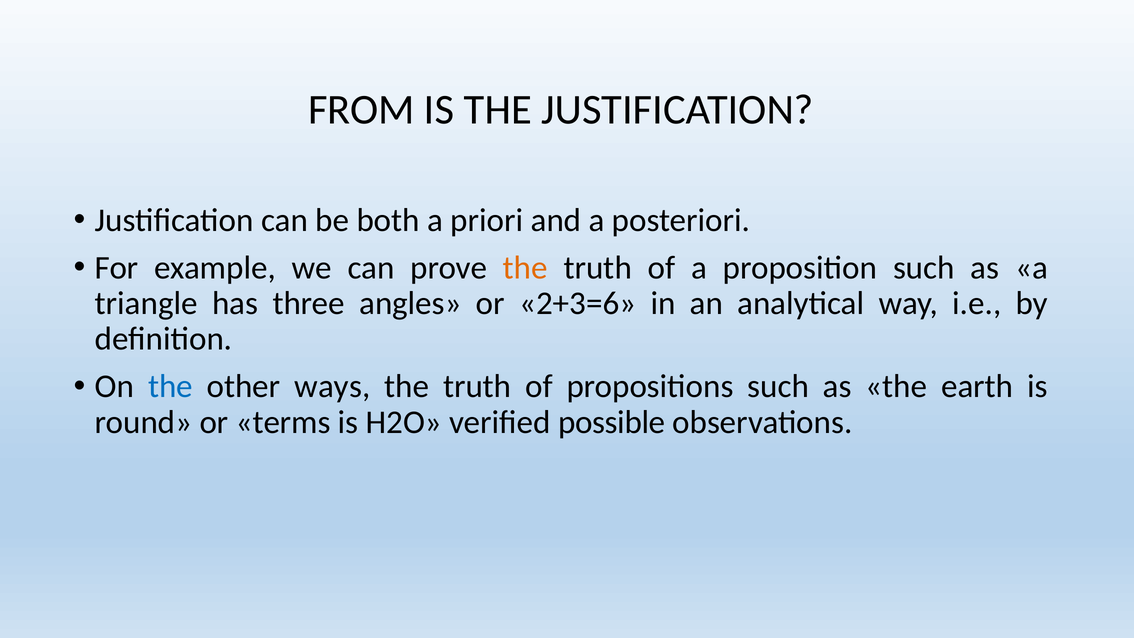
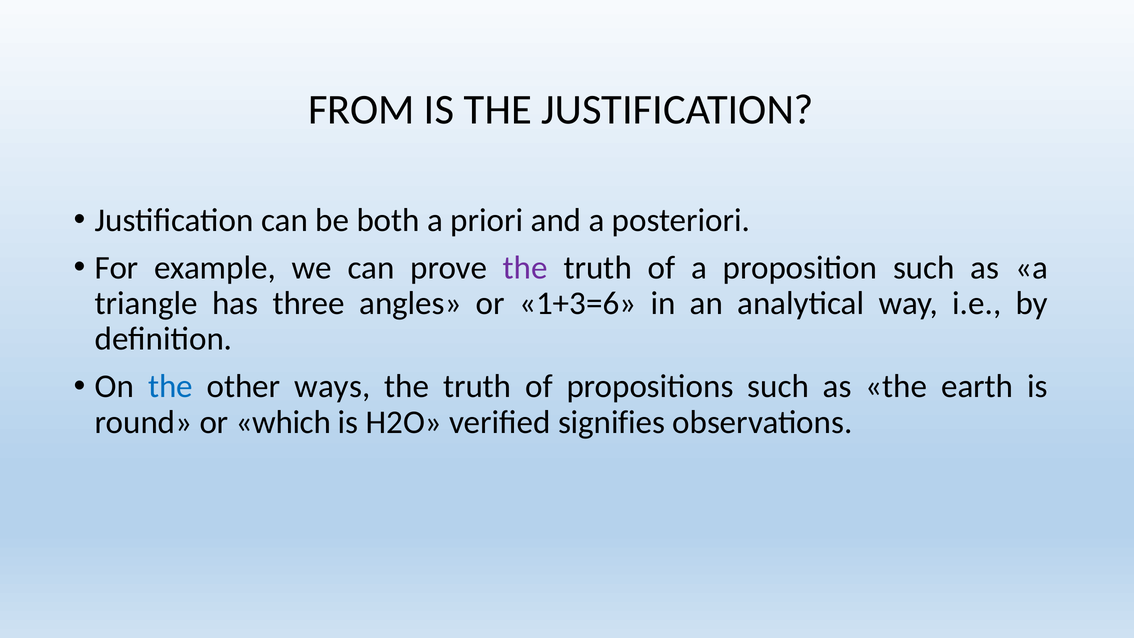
the colour: orange -> purple (525, 268)
2+3=6: 2+3=6 -> 1+3=6 (578, 303)
terms: terms -> which (283, 422)
possible: possible -> signifies (612, 422)
